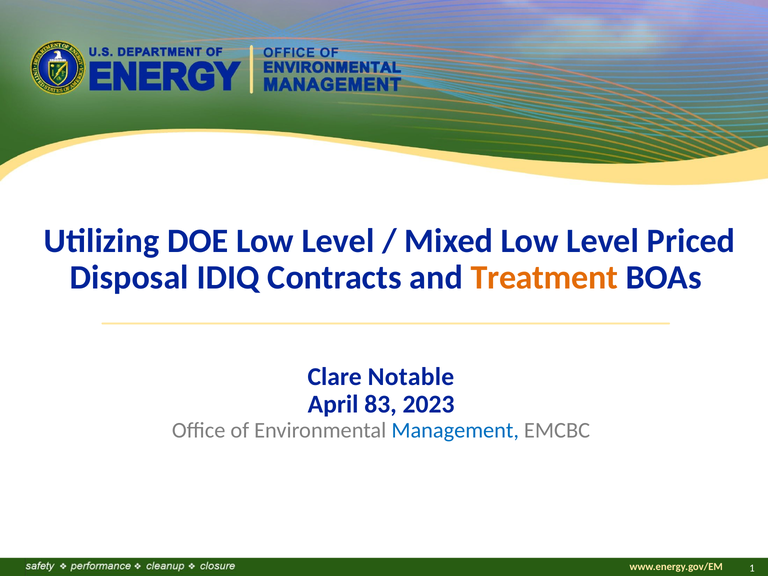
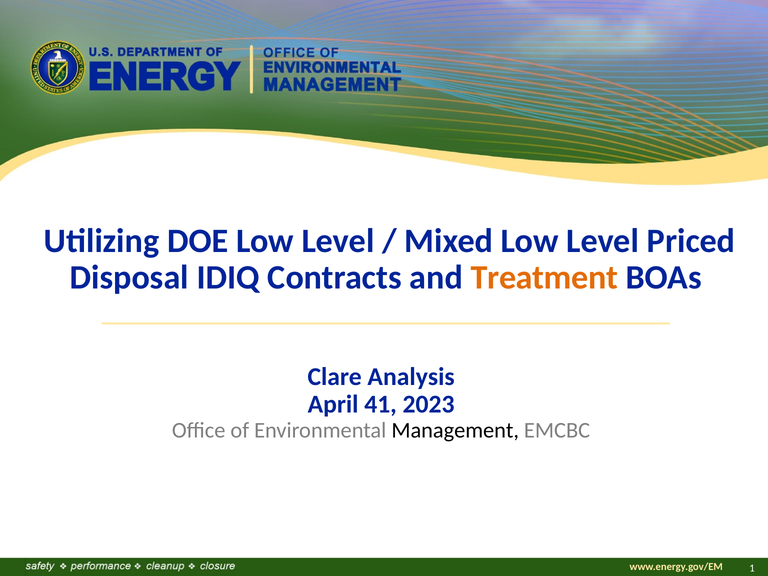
Notable: Notable -> Analysis (411, 377)
83: 83 -> 41 (381, 404)
Management colour: blue -> black (455, 430)
